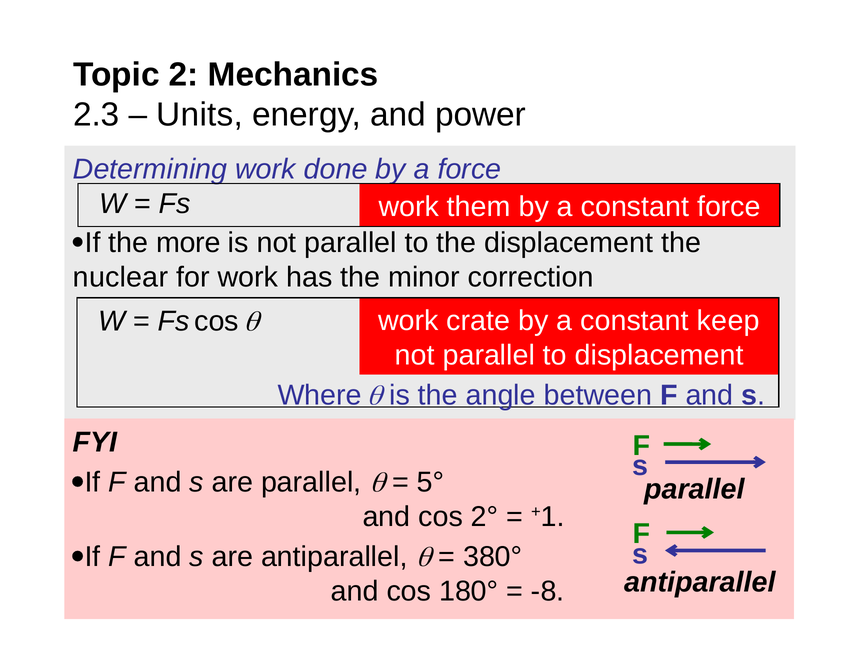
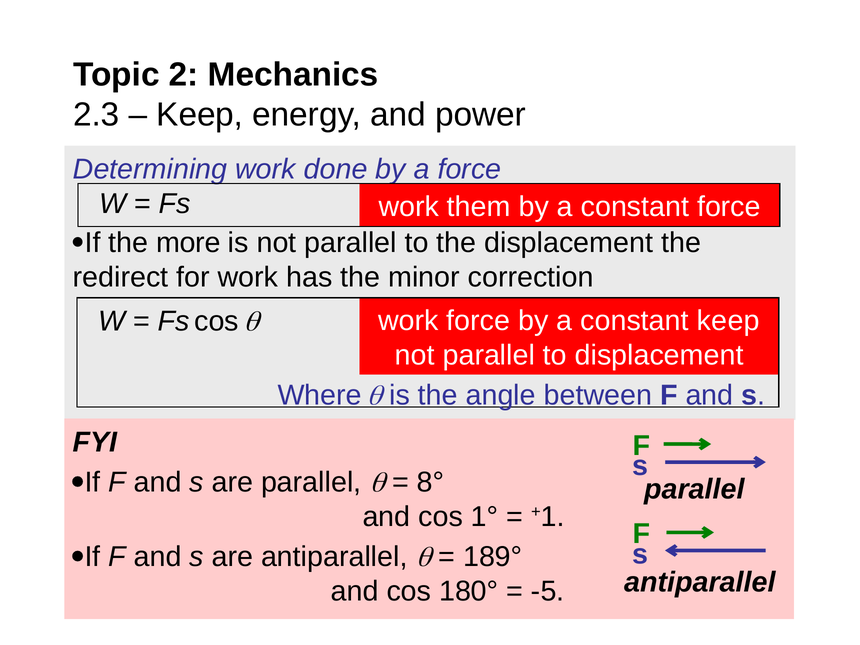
Units: Units -> Keep (200, 115)
nuclear: nuclear -> redirect (121, 277)
work crate: crate -> force (478, 321)
5°: 5° -> 8° (431, 482)
2°: 2° -> 1° (485, 517)
380°: 380° -> 189° (493, 557)
-8: -8 -> -5 (548, 591)
